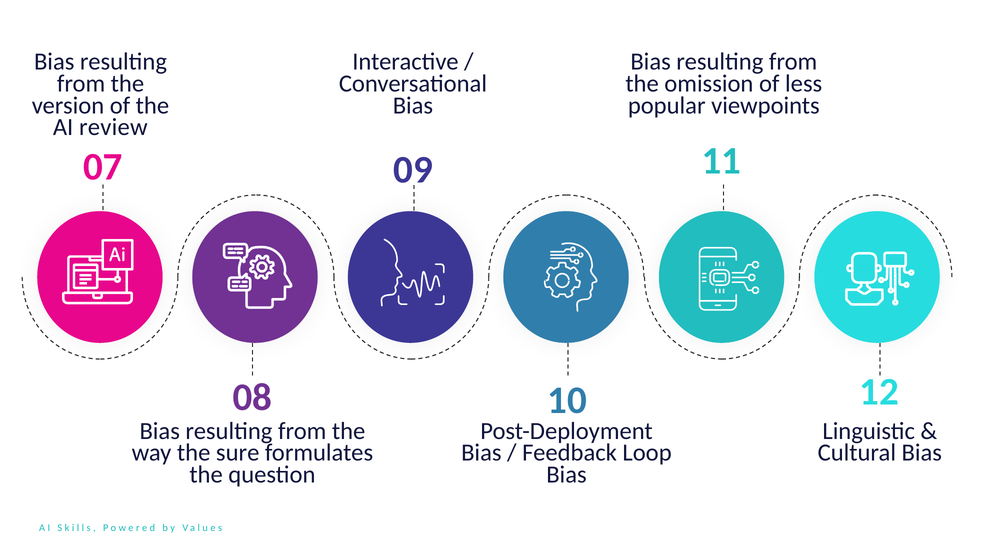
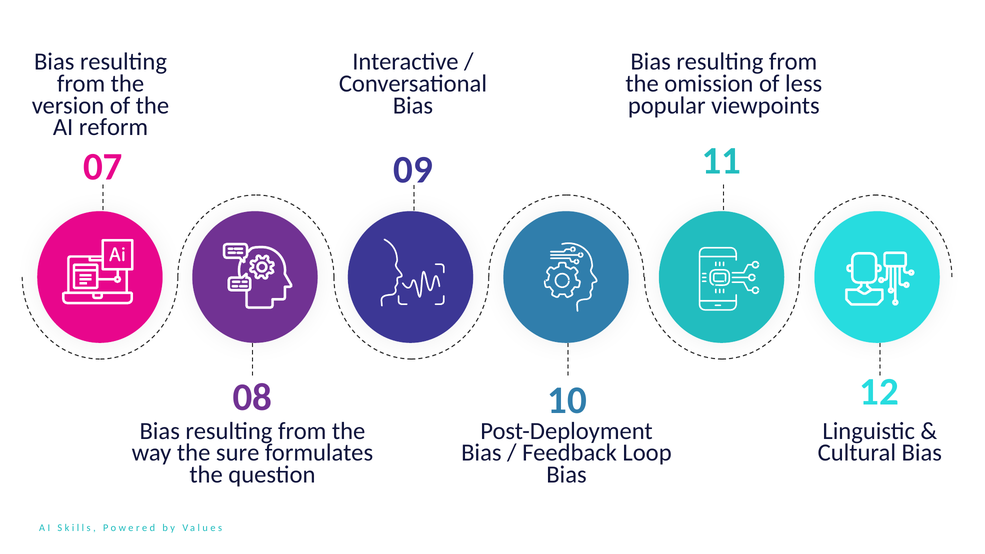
review: review -> reform (113, 127)
